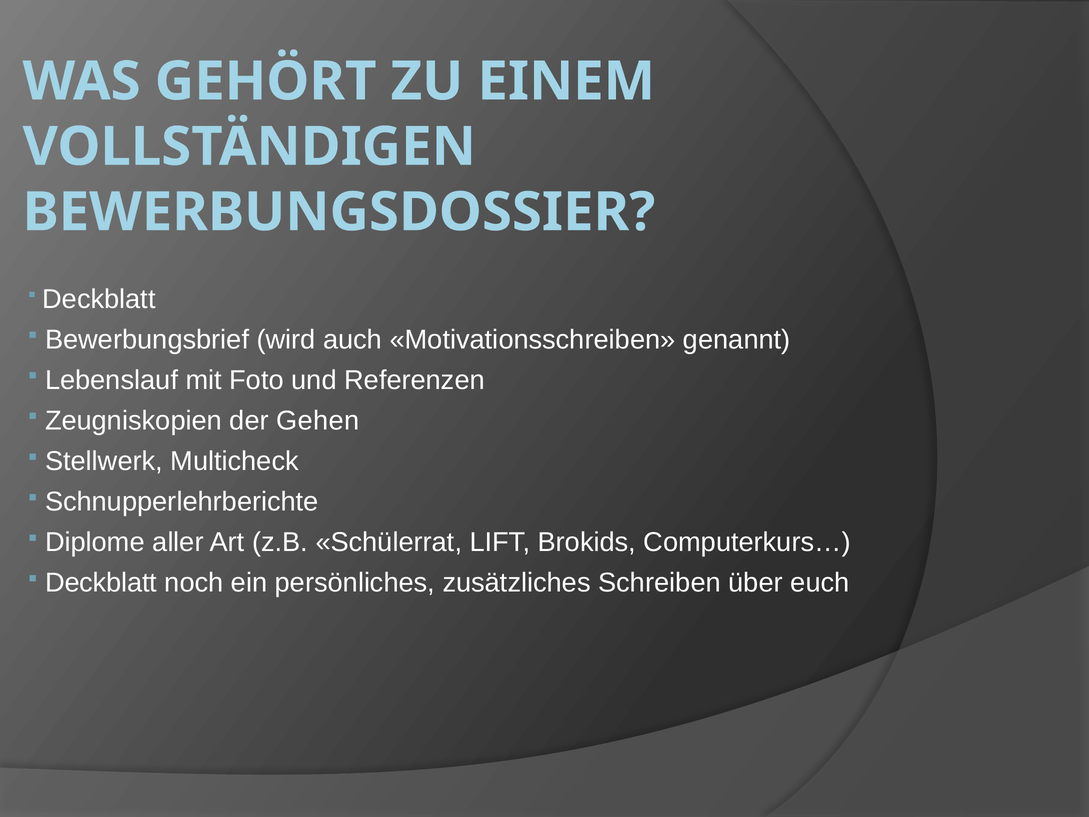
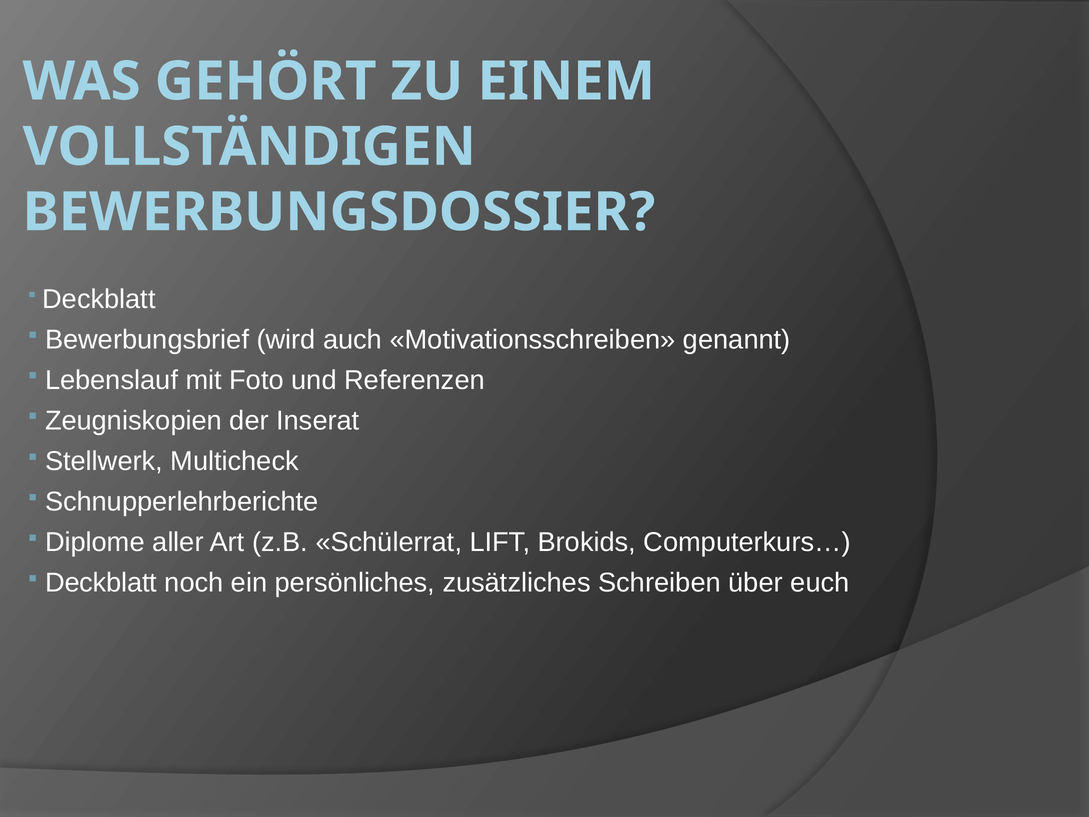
Gehen: Gehen -> Inserat (318, 421)
